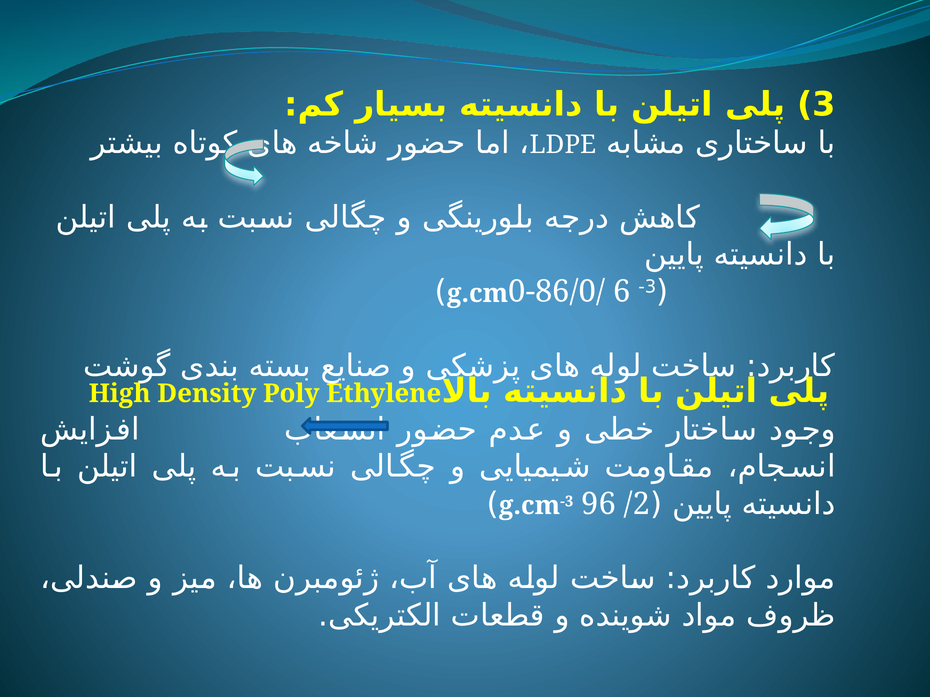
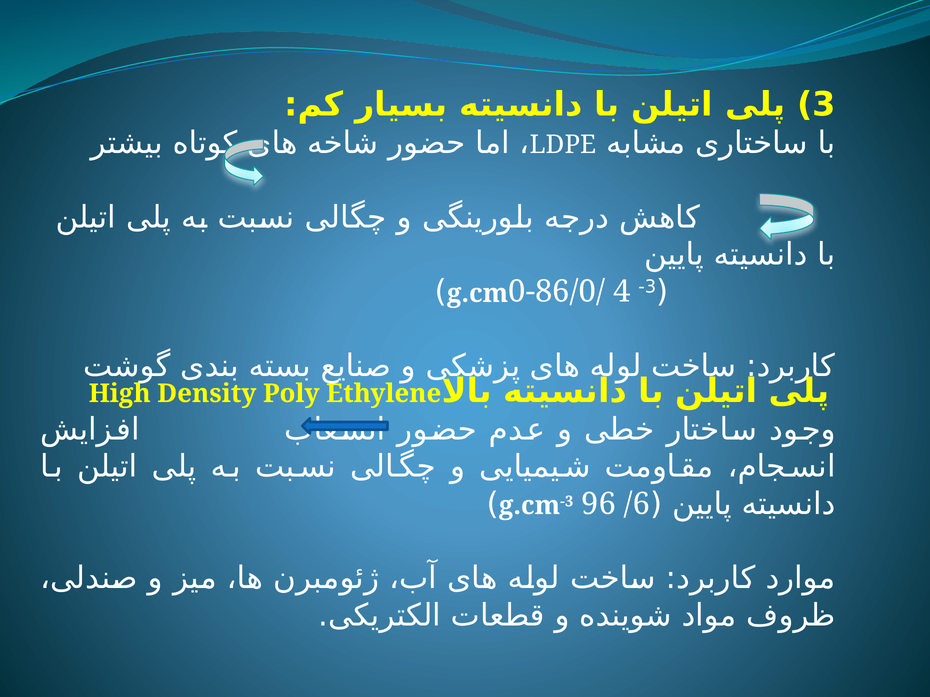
6: 6 -> 4 (622, 292)
/2: /2 -> /6 (637, 504)
